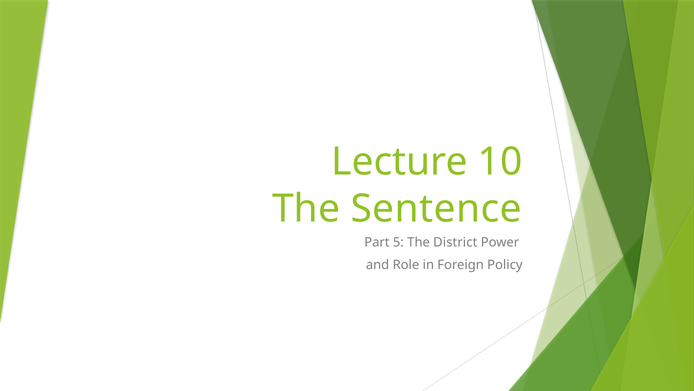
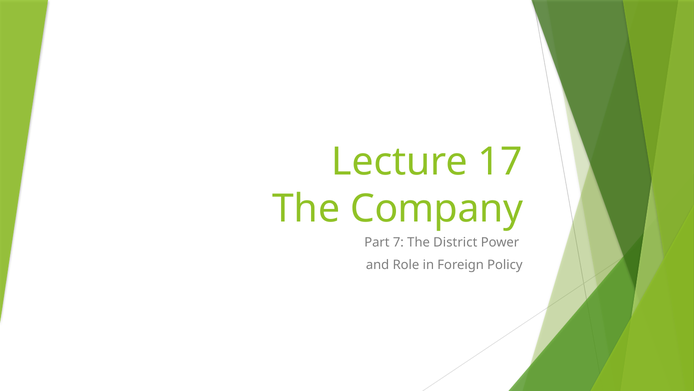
10: 10 -> 17 (500, 162)
Sentence: Sentence -> Company (437, 208)
5: 5 -> 7 (398, 242)
